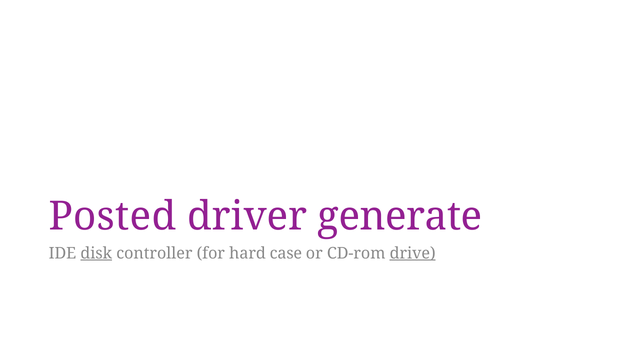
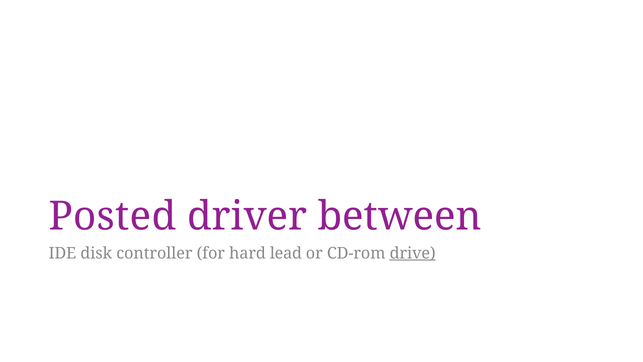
generate: generate -> between (400, 216)
disk underline: present -> none (96, 253)
case: case -> lead (286, 253)
